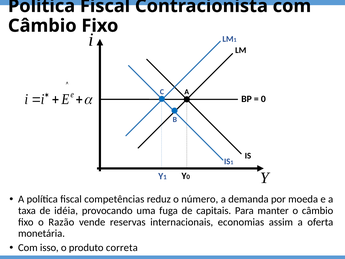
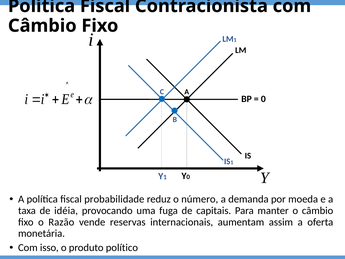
competências: competências -> probabilidade (114, 199)
economias: economias -> aumentam (241, 222)
correta: correta -> político (122, 247)
